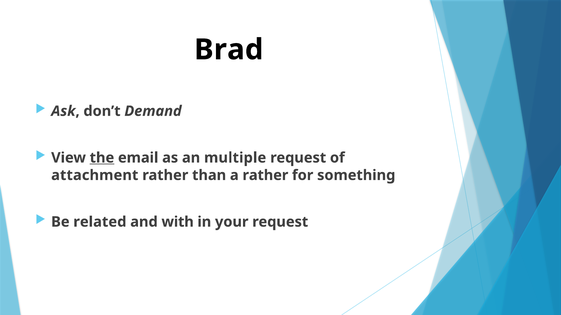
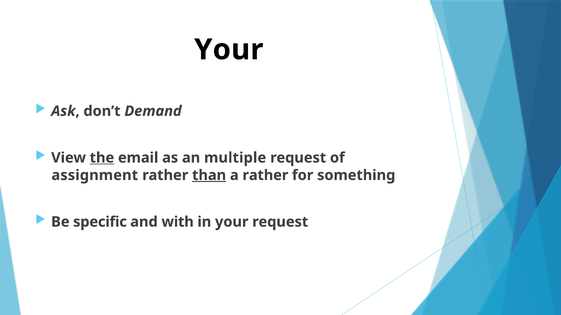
Brad: Brad -> Your (229, 50)
attachment: attachment -> assignment (95, 176)
than underline: none -> present (209, 176)
related: related -> specific (100, 222)
